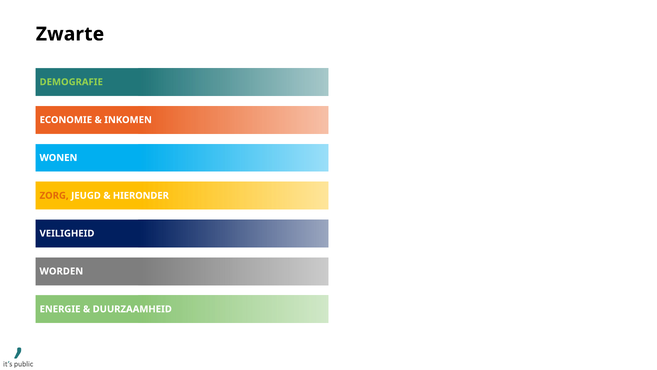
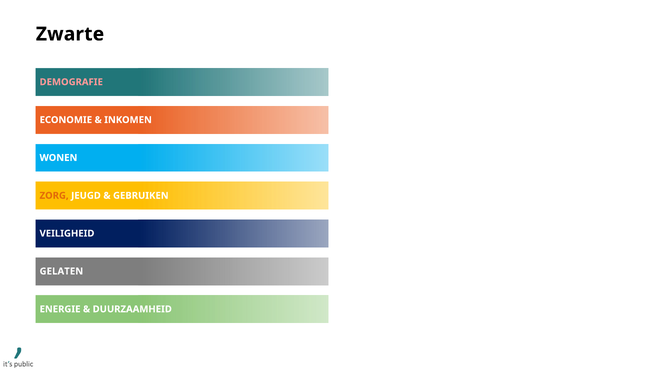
DEMOGRAFIE colour: light green -> pink (71, 82)
HIERONDER: HIERONDER -> GEBRUIKEN (141, 195)
WORDEN: WORDEN -> GELATEN (61, 271)
